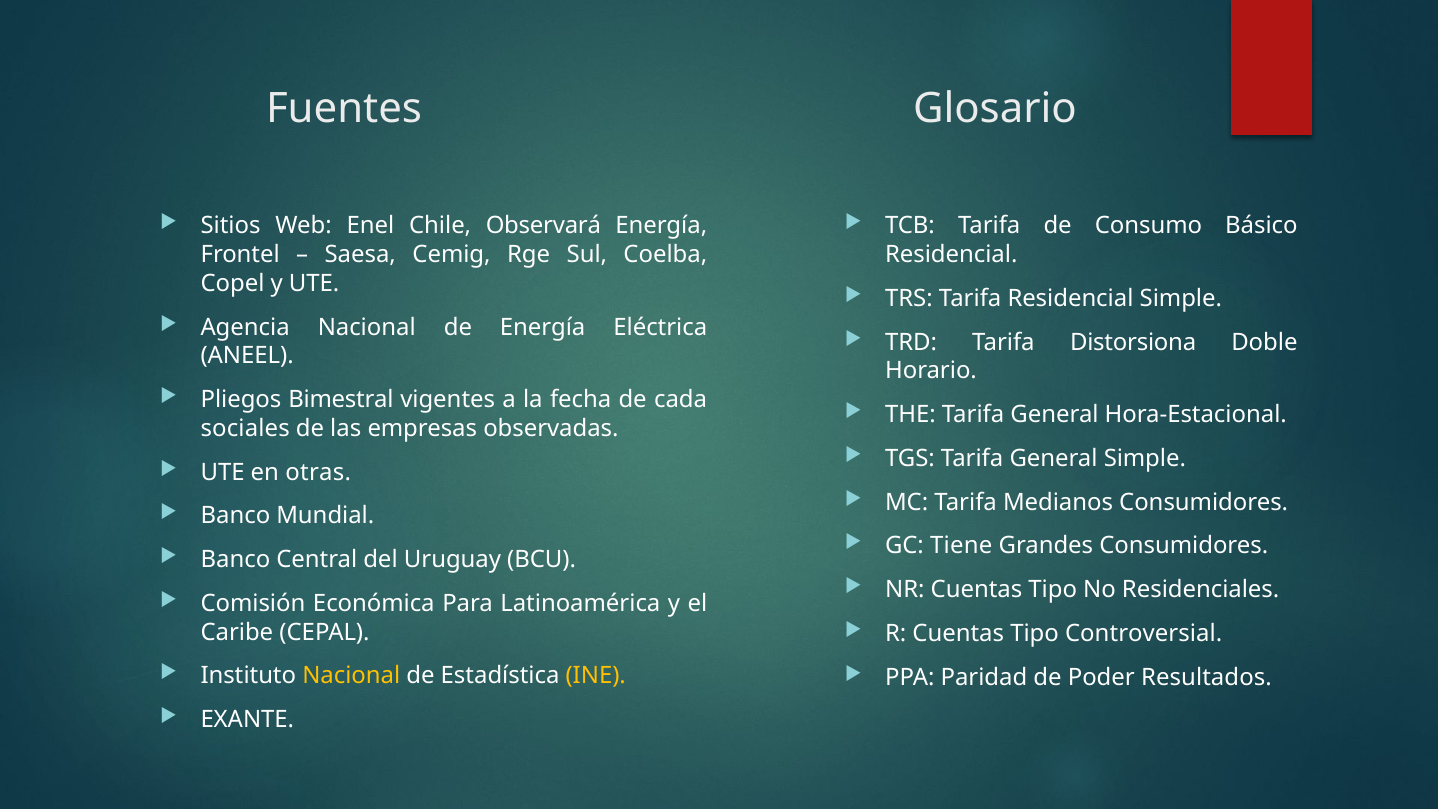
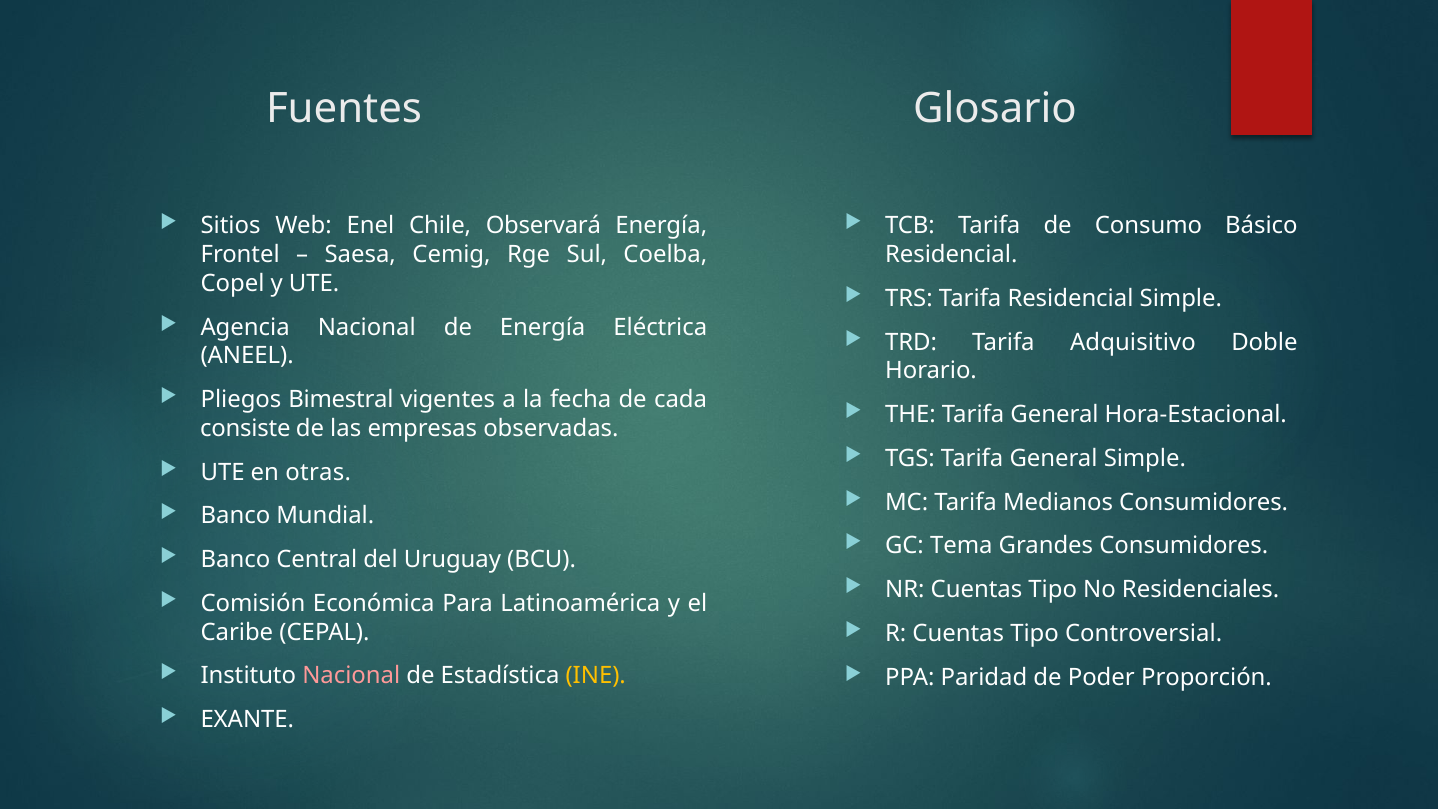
Distorsiona: Distorsiona -> Adquisitivo (1133, 342)
sociales: sociales -> consiste (245, 428)
Tiene: Tiene -> Tema (961, 546)
Nacional colour: yellow -> pink (351, 676)
Resultados: Resultados -> Proporción (1206, 677)
